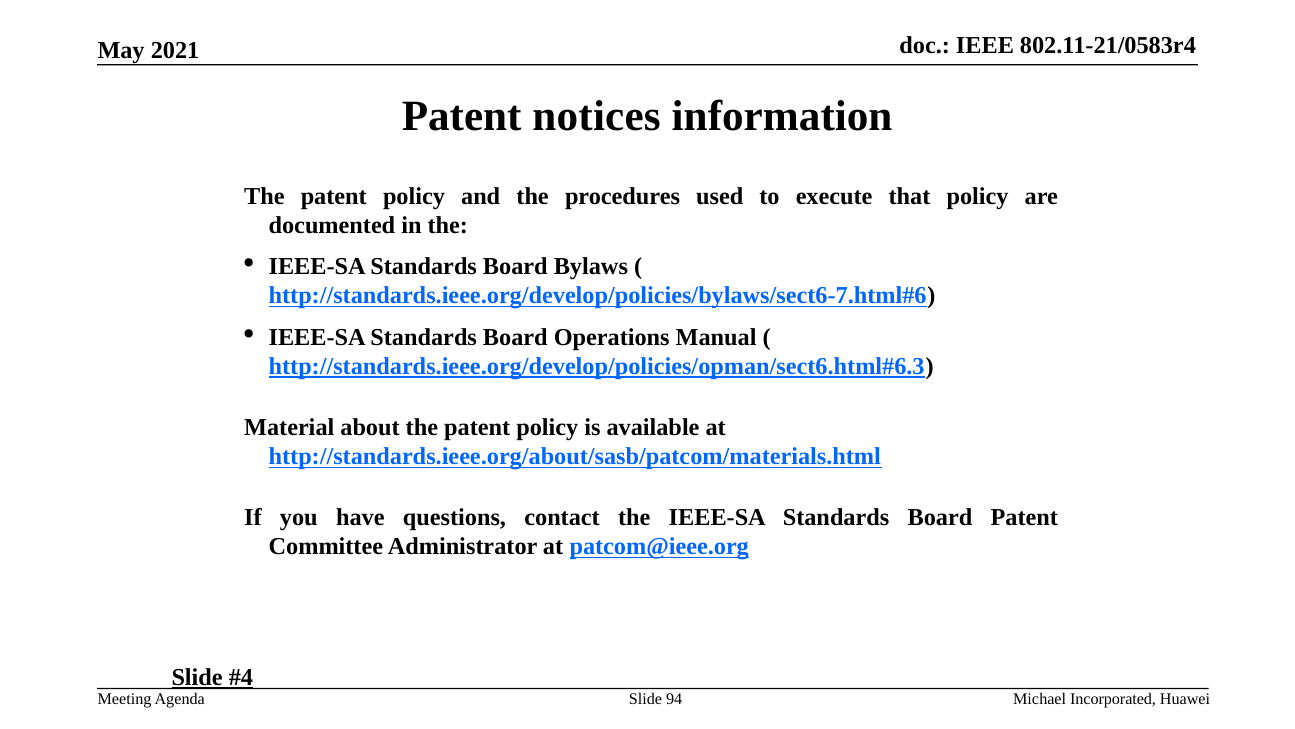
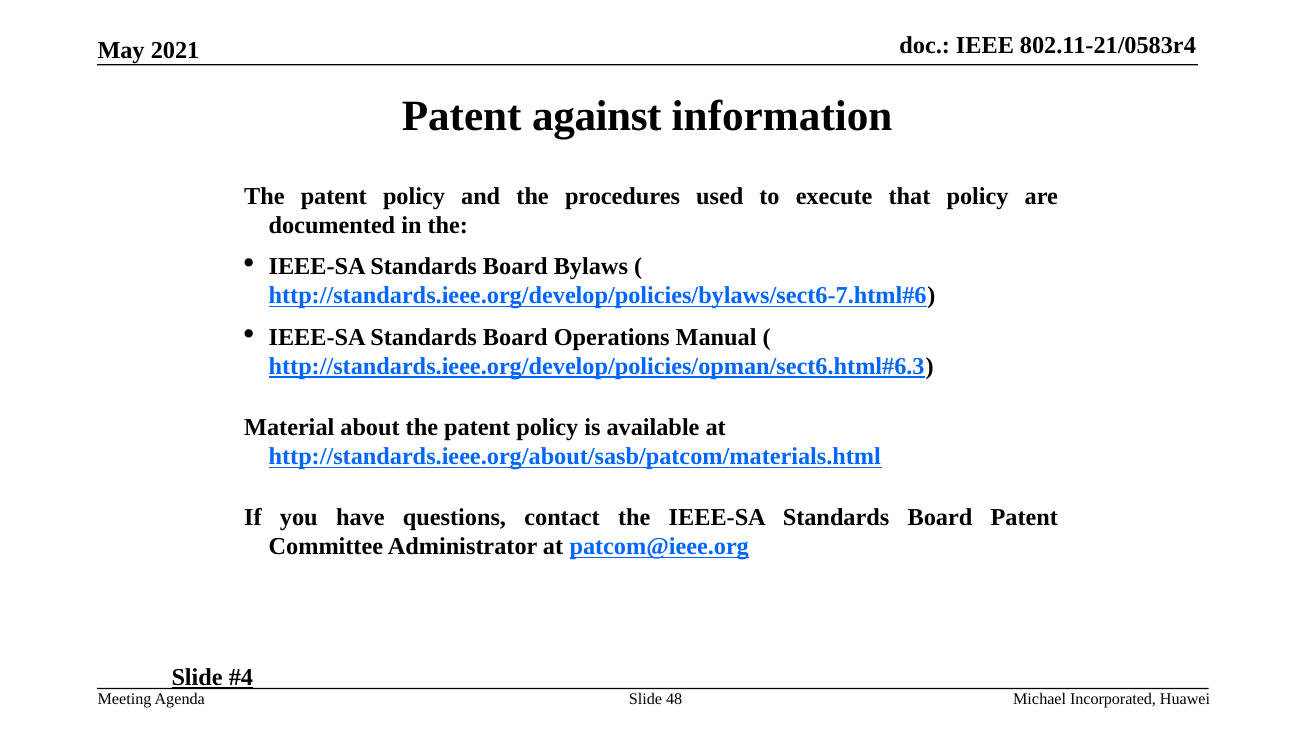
notices: notices -> against (597, 116)
94: 94 -> 48 (674, 699)
